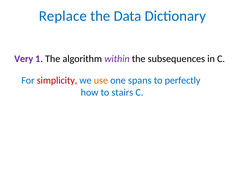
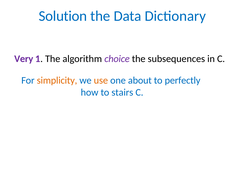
Replace: Replace -> Solution (63, 16)
within: within -> choice (117, 59)
simplicity colour: red -> orange (57, 80)
spans: spans -> about (140, 80)
